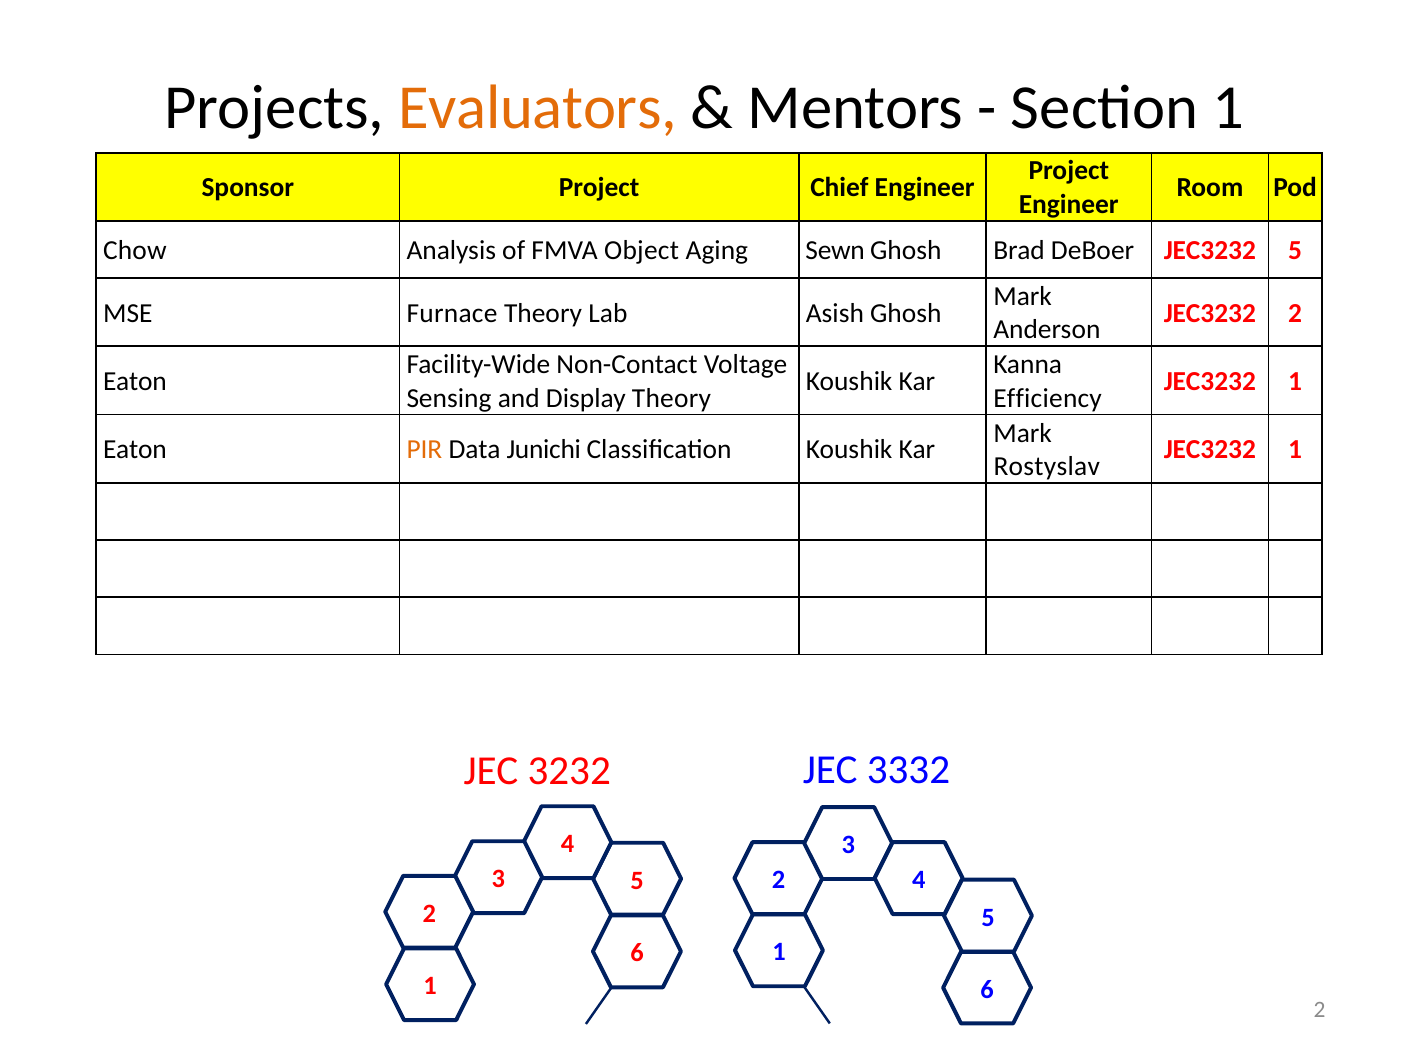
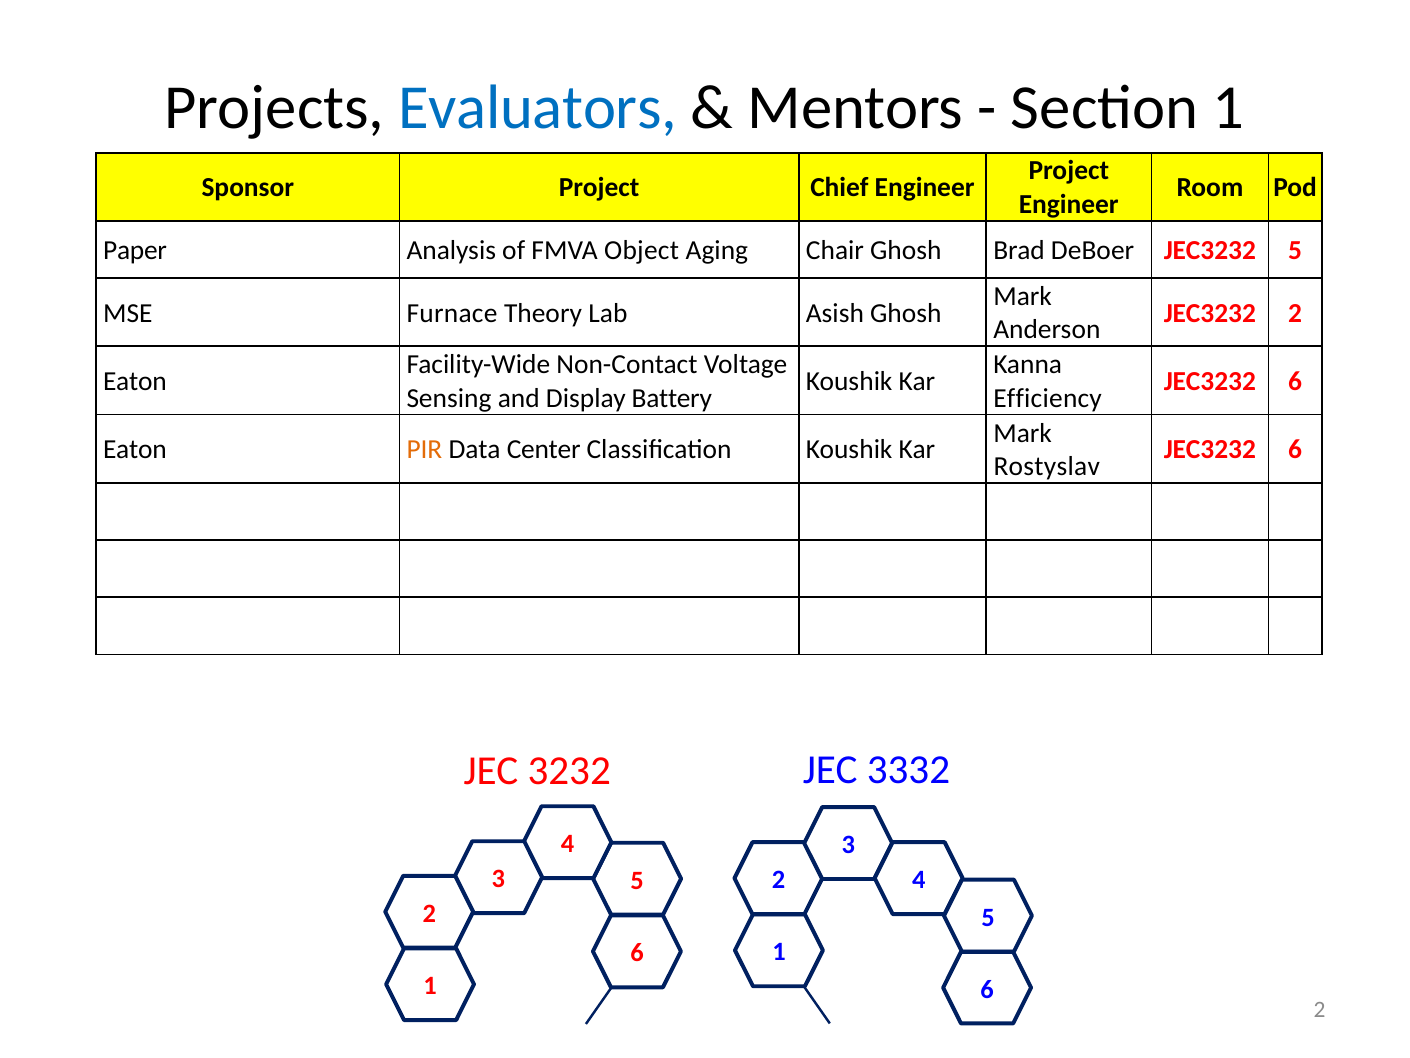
Evaluators colour: orange -> blue (538, 108)
Chow: Chow -> Paper (135, 250)
Sewn: Sewn -> Chair (835, 250)
1: 1 -> 6 (1295, 381)
Display Theory: Theory -> Battery (672, 398)
Junichi: Junichi -> Center (544, 449)
1: 1 -> 6 (1295, 449)
